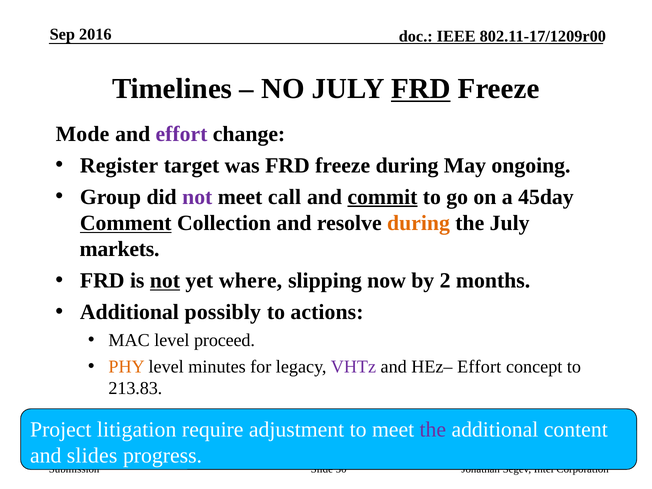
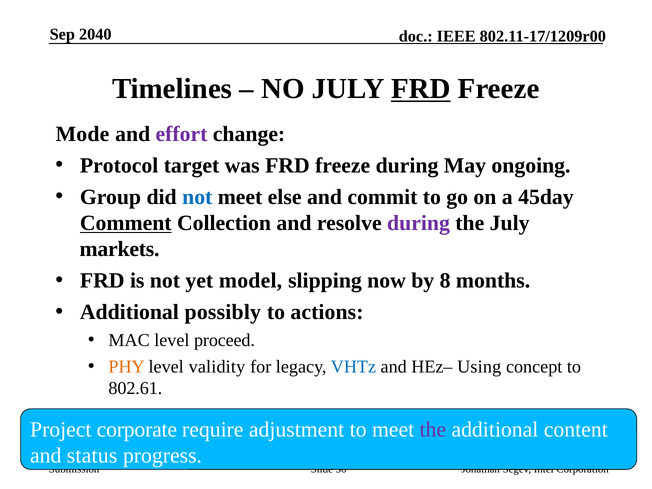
2016: 2016 -> 2040 (95, 35)
Register: Register -> Protocol (119, 166)
not colour: purple -> blue (197, 197)
call: call -> else (285, 197)
commit underline: present -> none (382, 197)
during colour: orange -> purple (418, 223)
not underline: present -> none (165, 281)
where: where -> model (251, 281)
2: 2 -> 8 (445, 281)
minutes: minutes -> validity (217, 367)
VHTz colour: purple -> blue (353, 367)
HEz– Effort: Effort -> Using (479, 367)
213.83: 213.83 -> 802.61 (135, 388)
litigation: litigation -> corporate (137, 430)
slides: slides -> status (92, 456)
